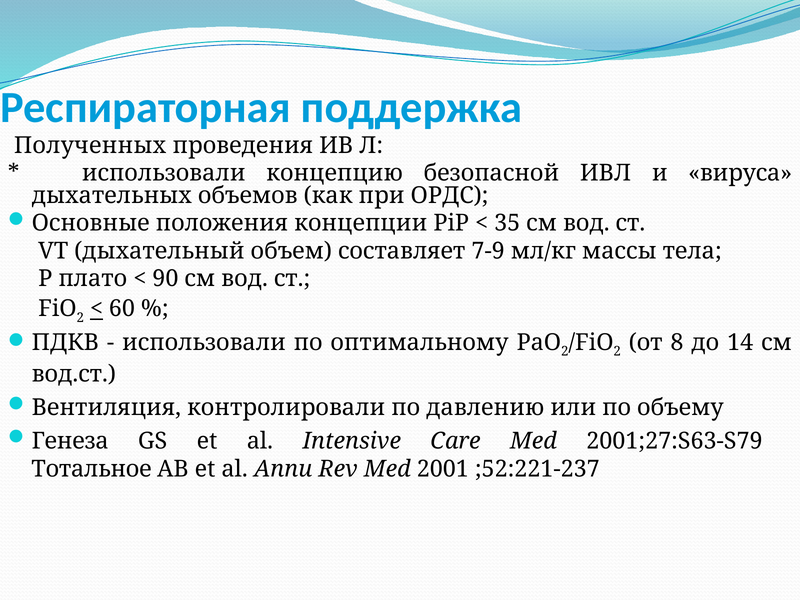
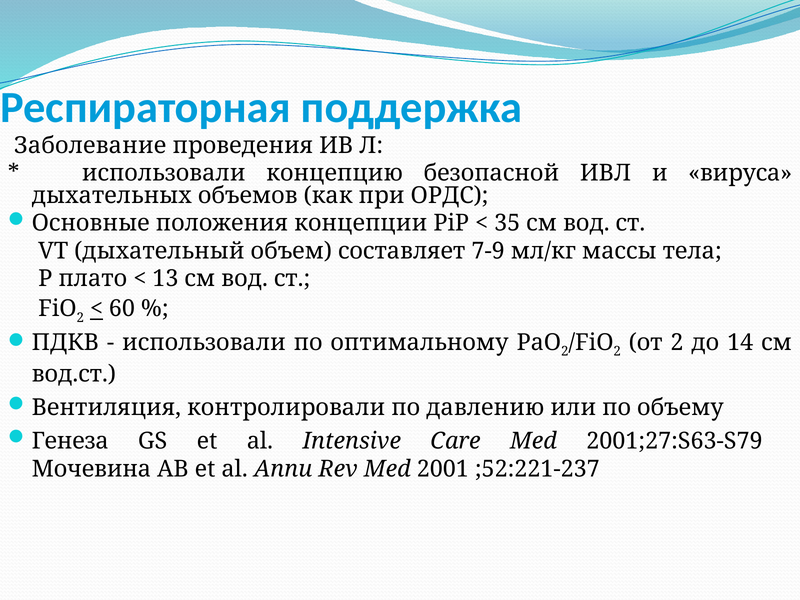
Полученных: Полученных -> Заболевание (90, 145)
90: 90 -> 13 (165, 279)
от 8: 8 -> 2 (677, 343)
Тотальное: Тотальное -> Мочевина (91, 469)
